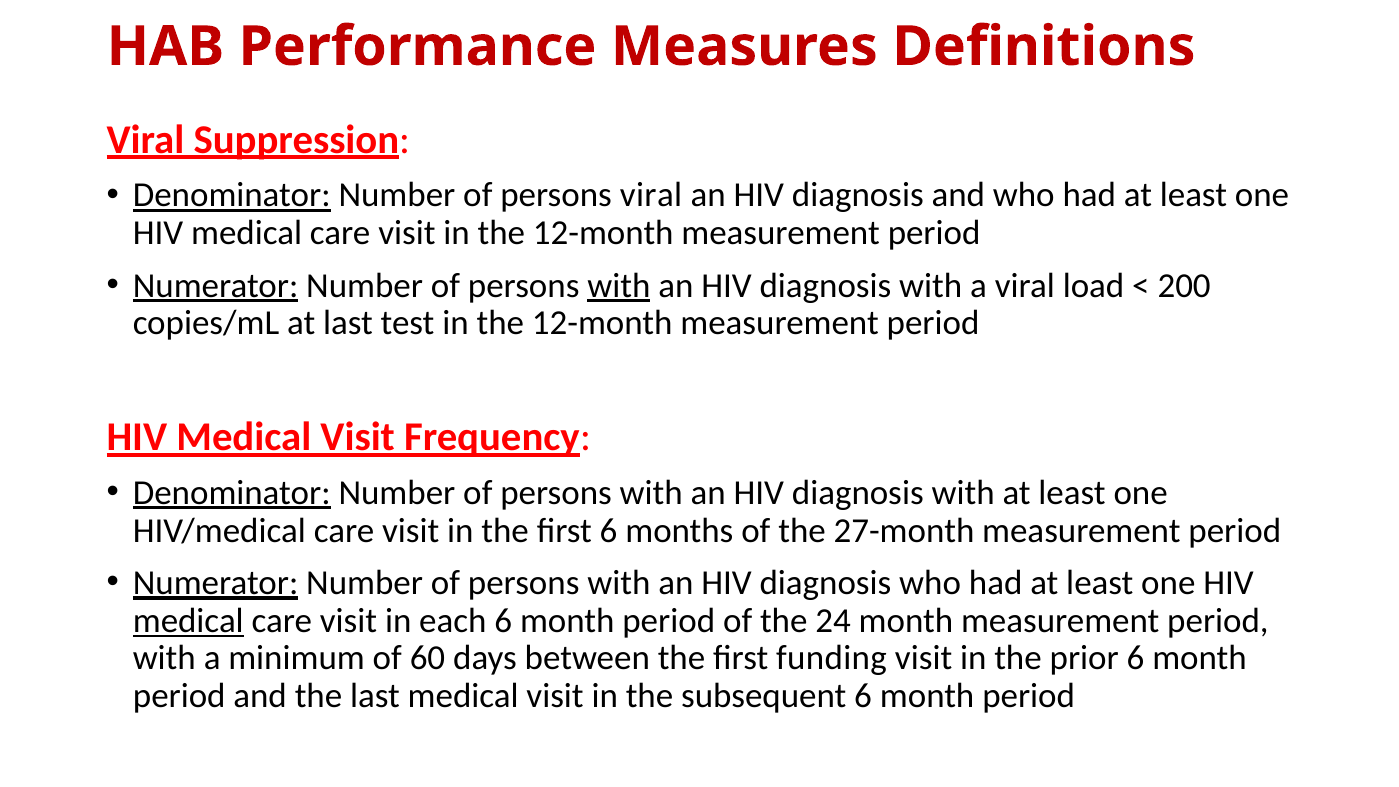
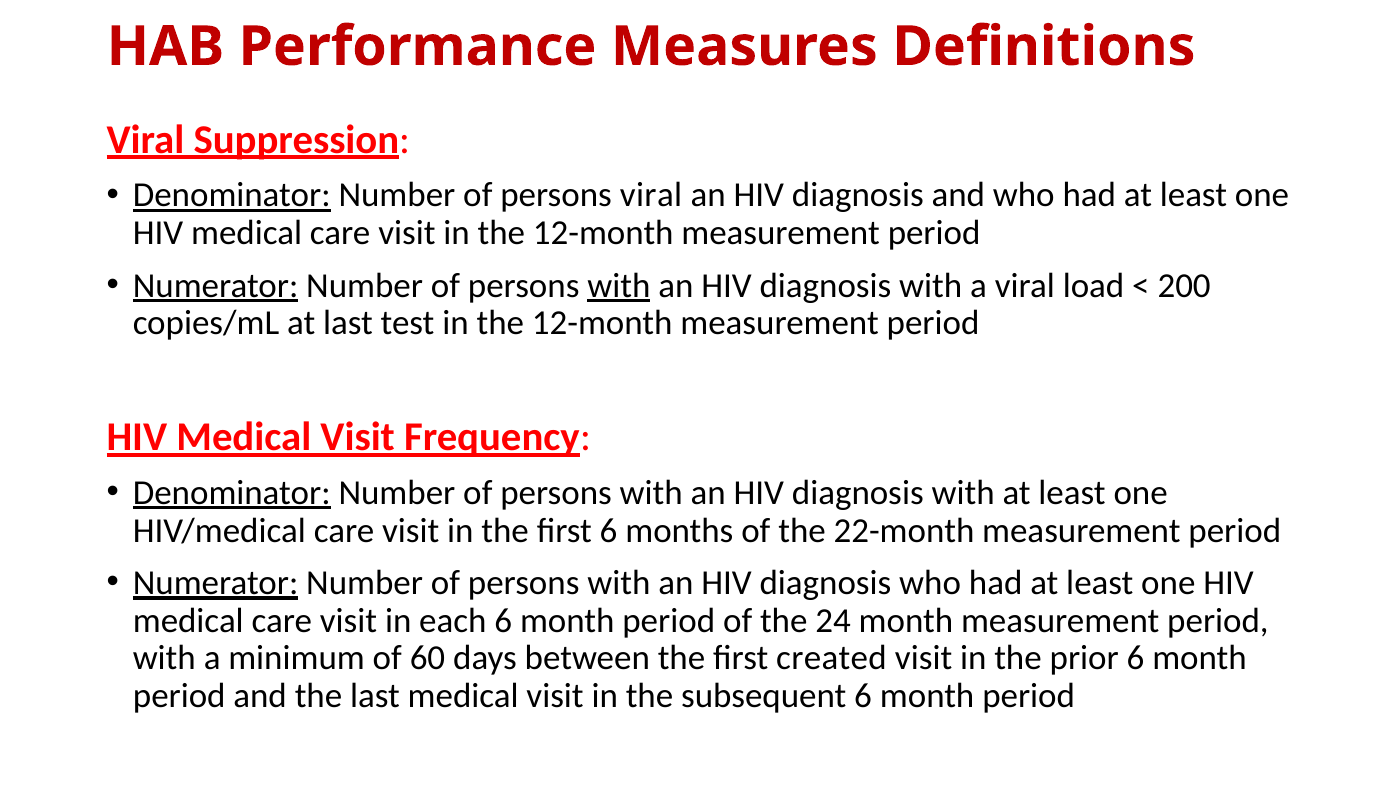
27-month: 27-month -> 22-month (904, 530)
medical underline: present -> none (188, 621)
funding: funding -> created (831, 658)
